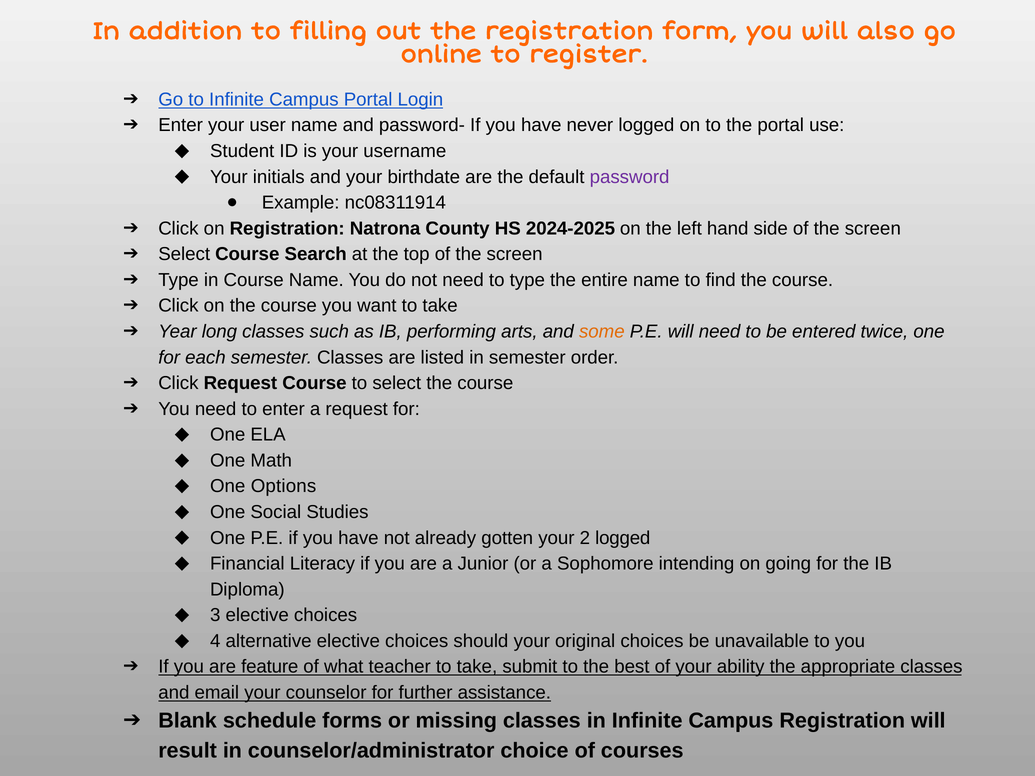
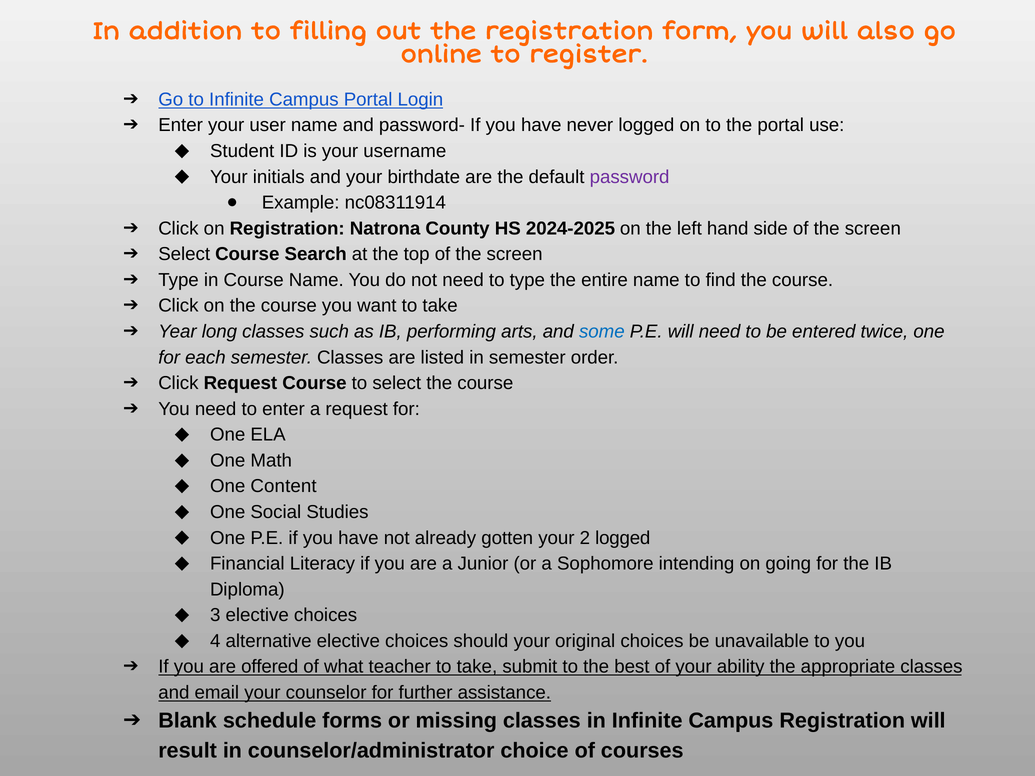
some colour: orange -> blue (602, 332)
Options: Options -> Content (284, 486)
feature: feature -> offered (270, 667)
